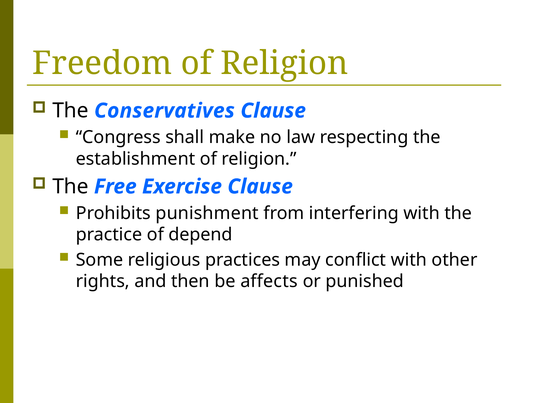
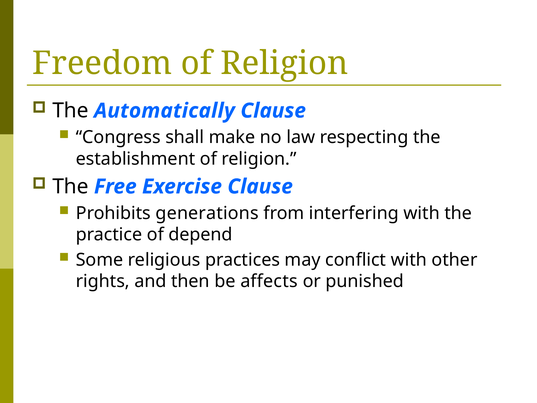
Conservatives: Conservatives -> Automatically (164, 111)
punishment: punishment -> generations (207, 213)
